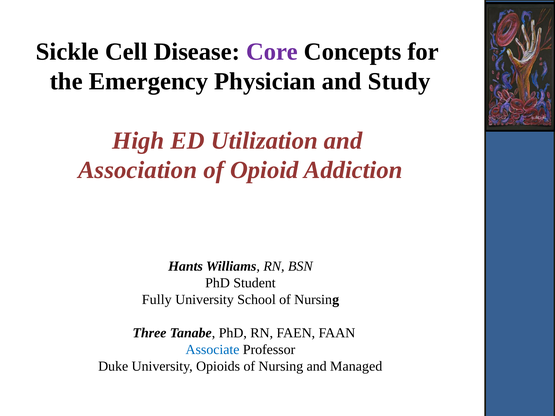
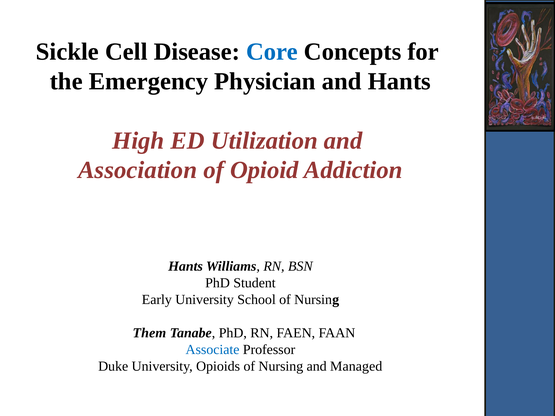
Core colour: purple -> blue (272, 52)
and Study: Study -> Hants (399, 81)
Fully: Fully -> Early (157, 300)
Three: Three -> Them (149, 333)
